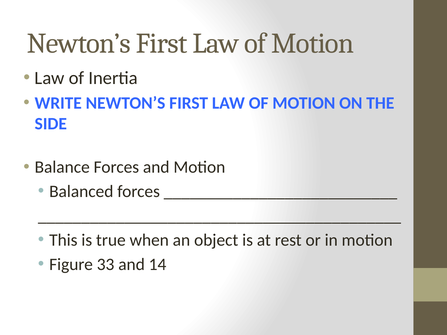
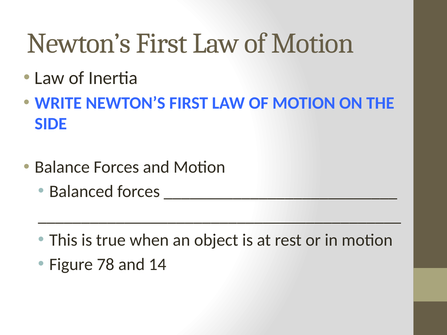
33: 33 -> 78 (106, 265)
